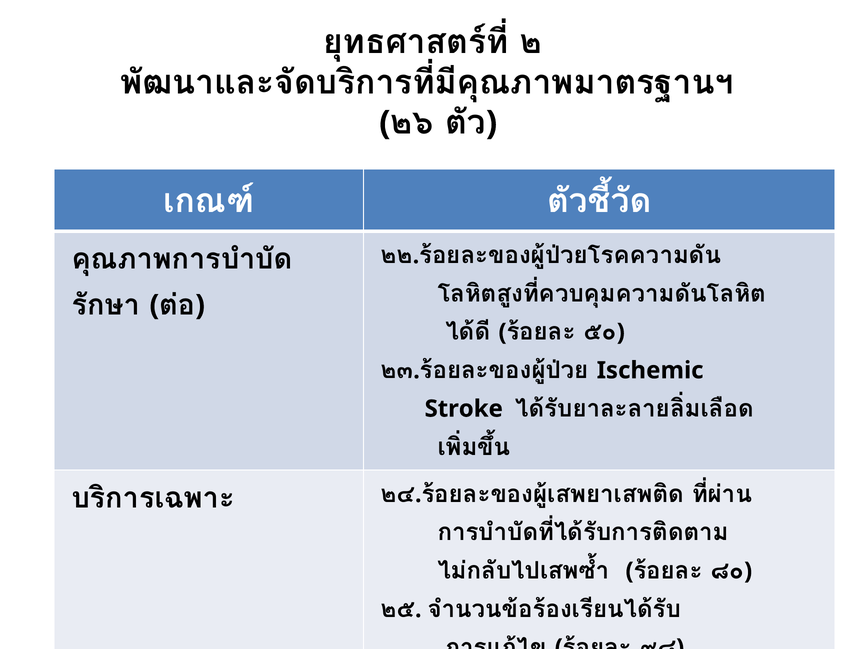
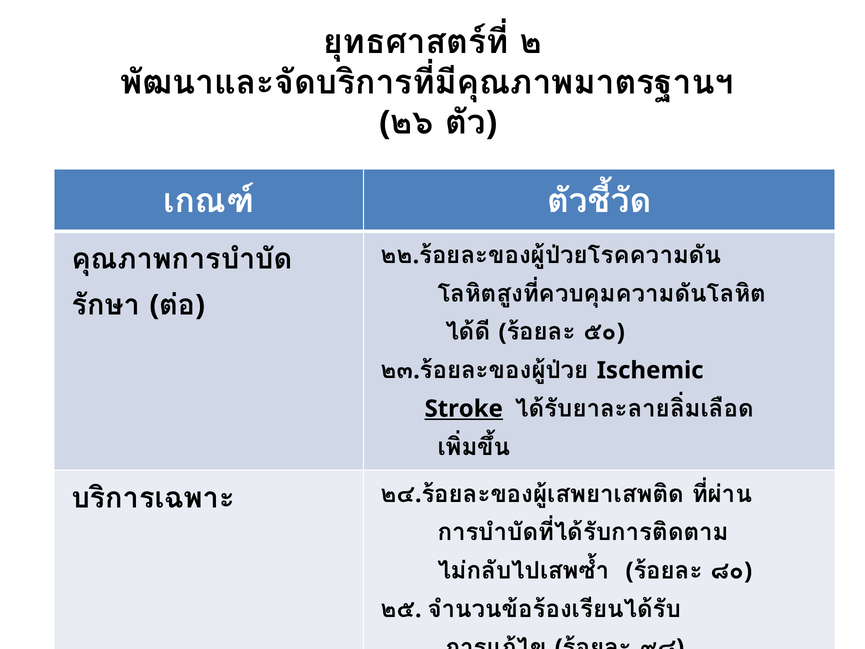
Stroke underline: none -> present (464, 409)
